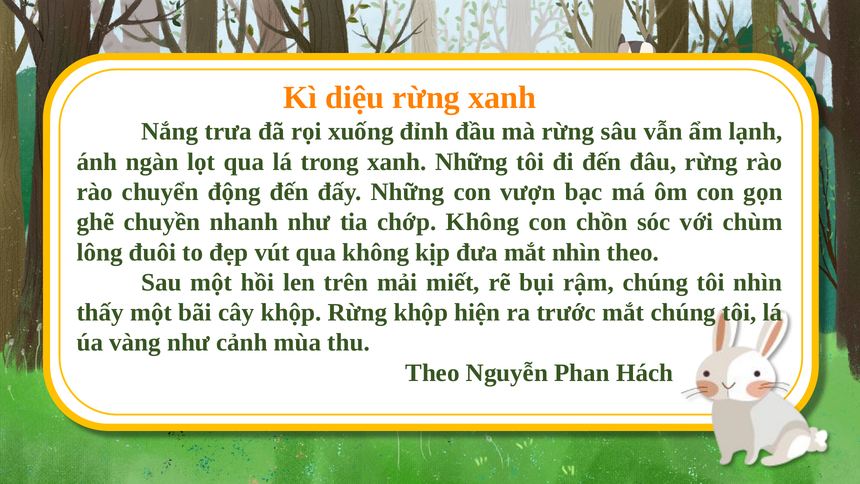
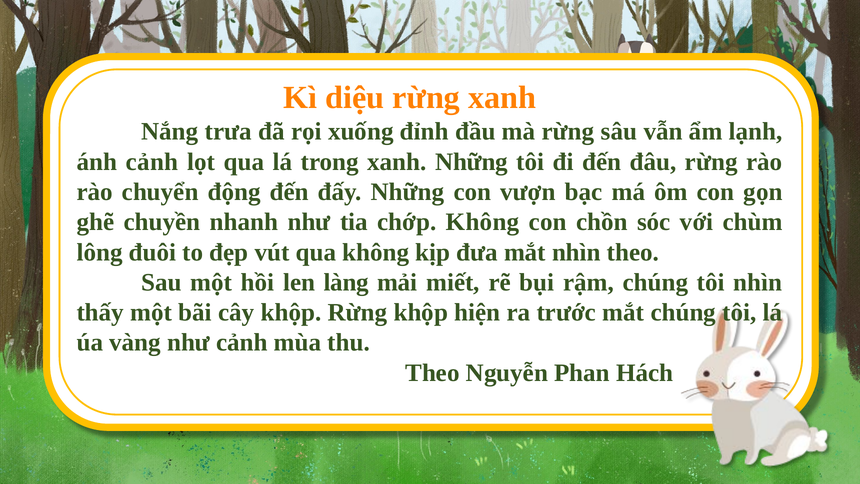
ánh ngàn: ngàn -> cảnh (152, 162)
trên: trên -> làng (346, 282)
